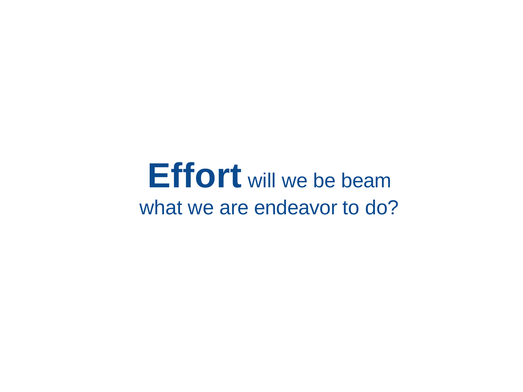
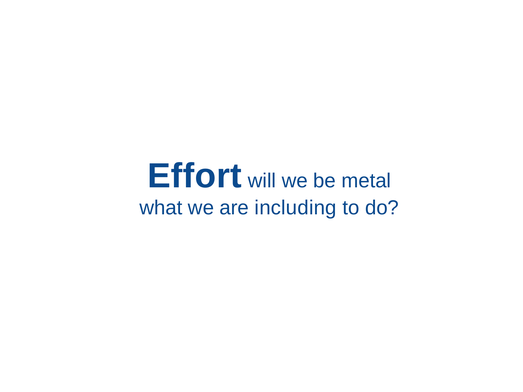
beam: beam -> metal (366, 181)
endeavor: endeavor -> including (296, 208)
